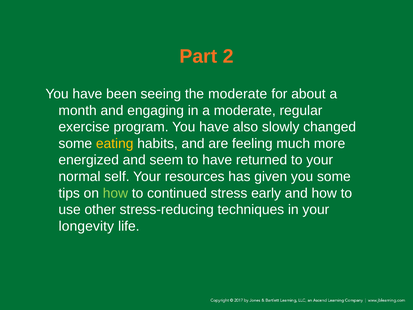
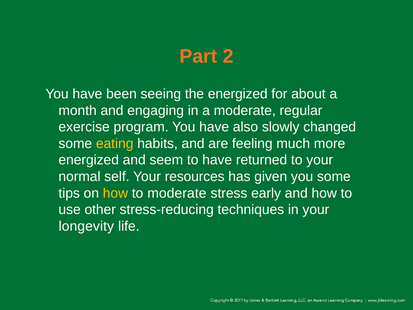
the moderate: moderate -> energized (238, 94)
how colour: light green -> yellow (115, 193)
to continued: continued -> moderate (177, 193)
